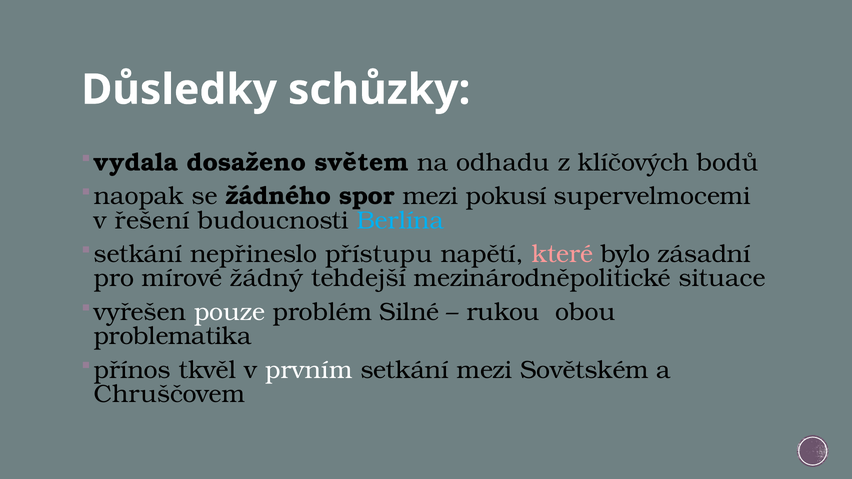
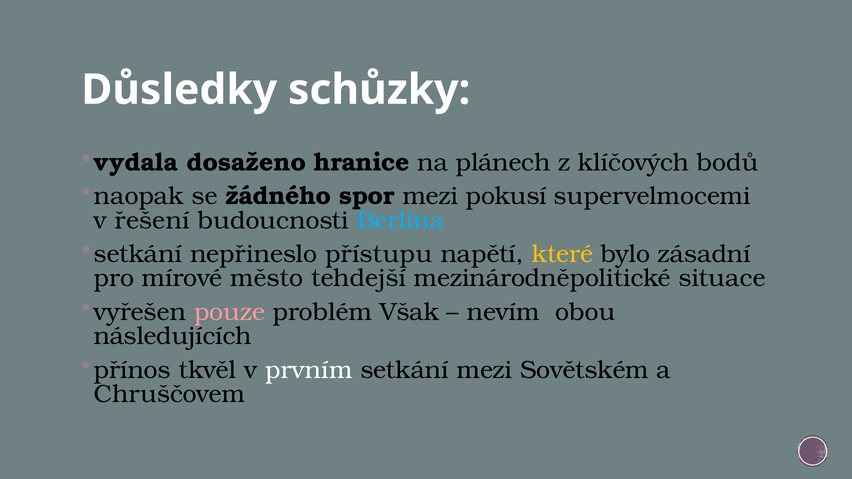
světem: světem -> hranice (362, 163)
odhadu: odhadu -> plánech (503, 163)
které colour: pink -> yellow (562, 254)
žádný: žádný -> město (267, 278)
pouze colour: white -> pink (229, 312)
Silné: Silné -> Však (409, 312)
rukou: rukou -> nevím (503, 312)
problematika: problematika -> následujících (173, 336)
